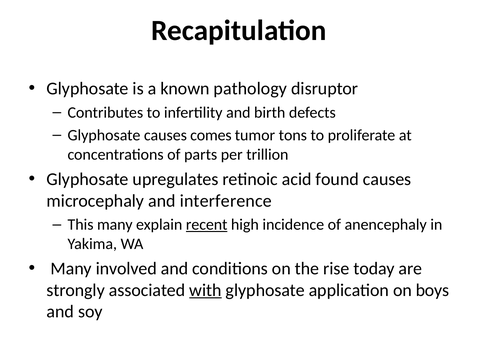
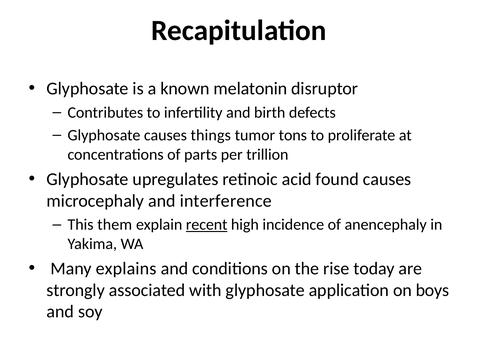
pathology: pathology -> melatonin (250, 88)
comes: comes -> things (211, 135)
This many: many -> them (115, 224)
involved: involved -> explains (126, 268)
with underline: present -> none (205, 290)
